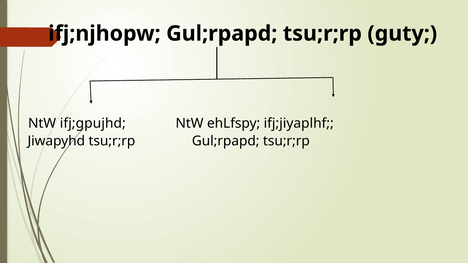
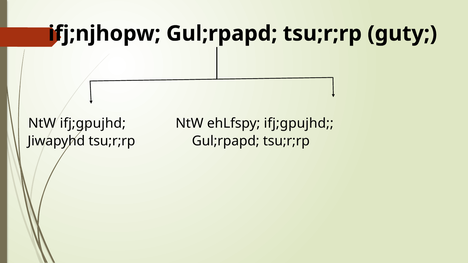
ehLfspy ifj;jiyaplhf: ifj;jiyaplhf -> ifj;gpujhd (299, 124)
